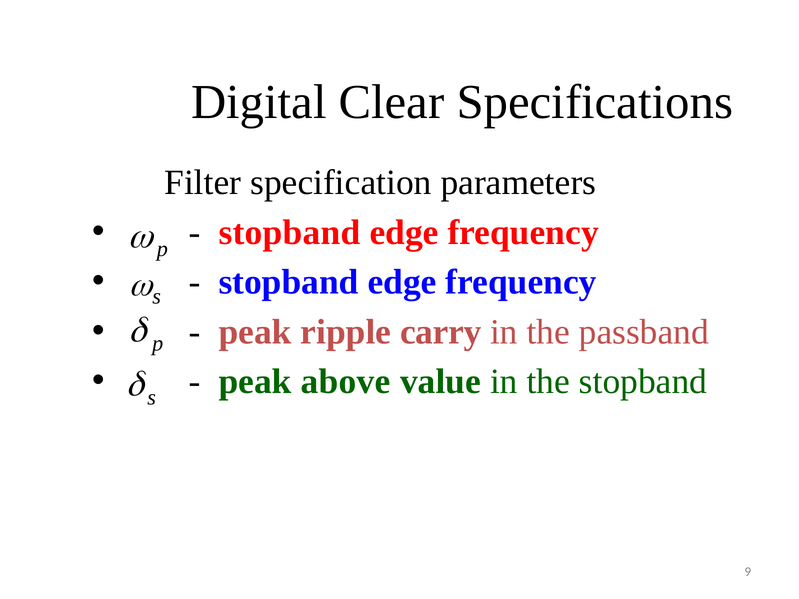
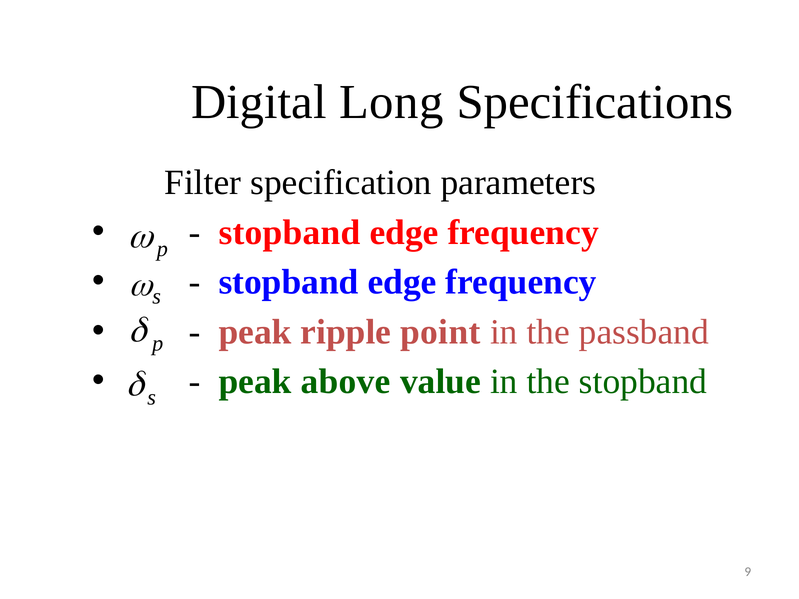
Clear: Clear -> Long (391, 102)
carry: carry -> point (440, 332)
